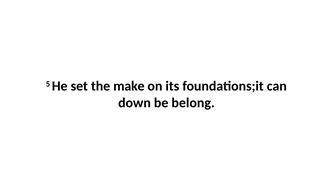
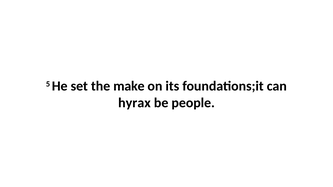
down: down -> hyrax (134, 103)
belong: belong -> people (193, 103)
